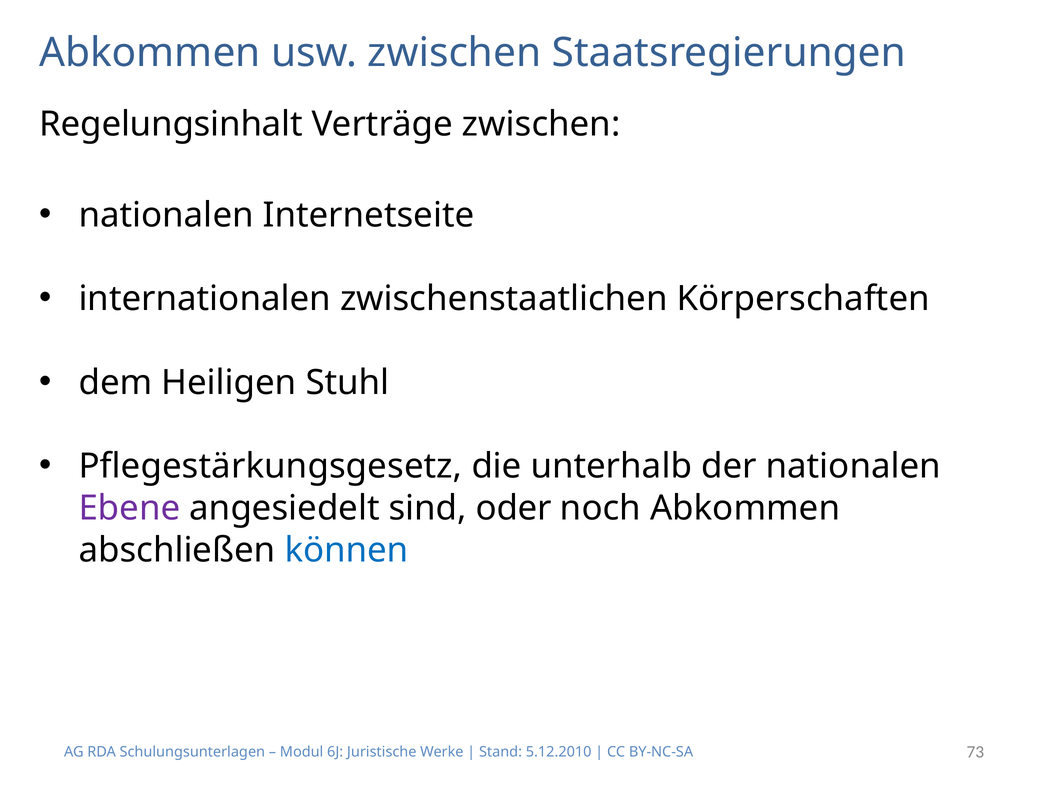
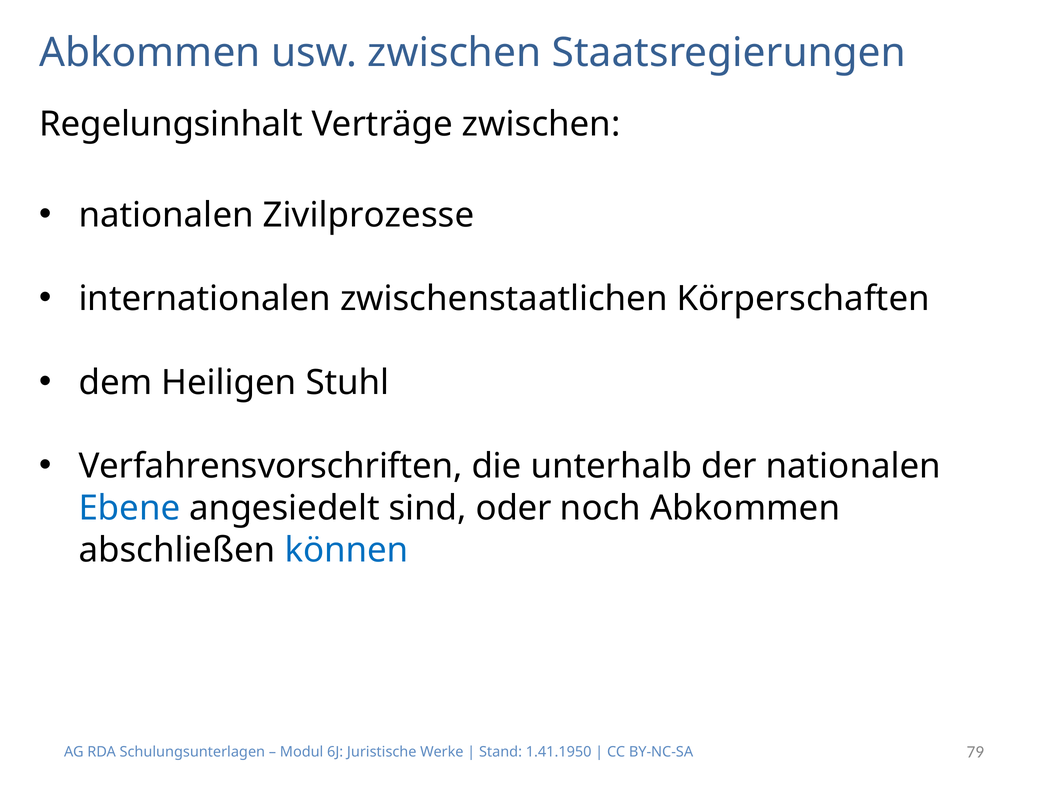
Internetseite: Internetseite -> Zivilprozesse (369, 215)
Pflegestärkungsgesetz: Pflegestärkungsgesetz -> Verfahrensvorschriften (271, 466)
Ebene colour: purple -> blue (129, 508)
5.12.2010: 5.12.2010 -> 1.41.1950 (559, 752)
73: 73 -> 79 (975, 752)
